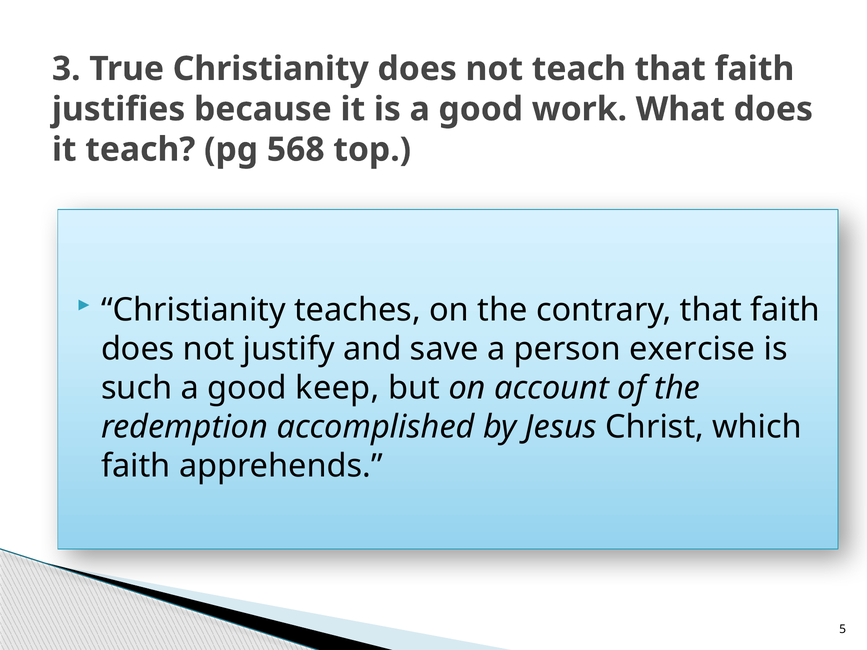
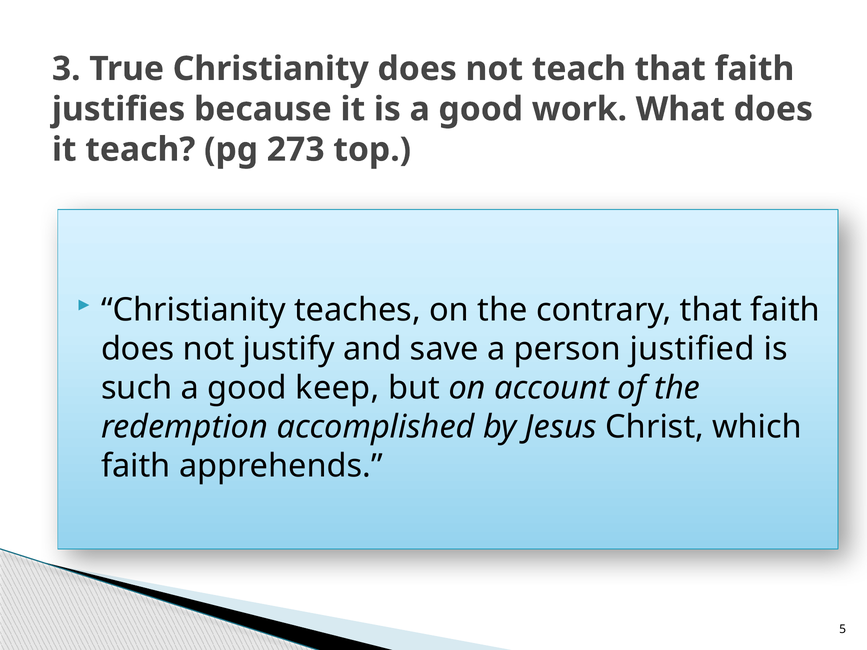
568: 568 -> 273 (296, 150)
exercise: exercise -> justified (692, 349)
